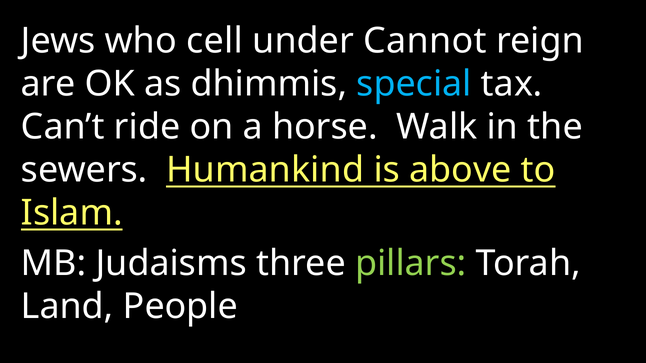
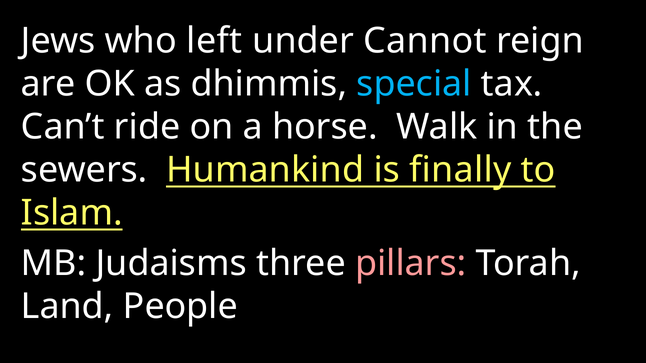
cell: cell -> left (214, 41)
above: above -> finally (460, 170)
pillars colour: light green -> pink (411, 264)
